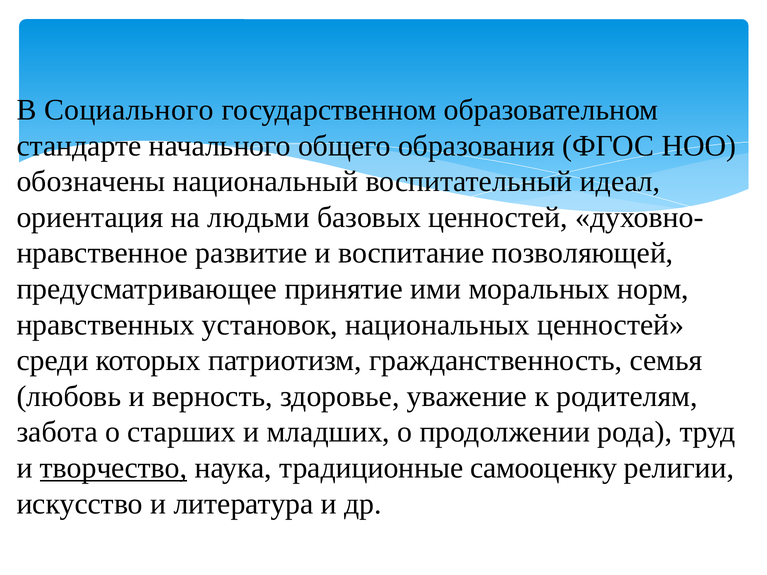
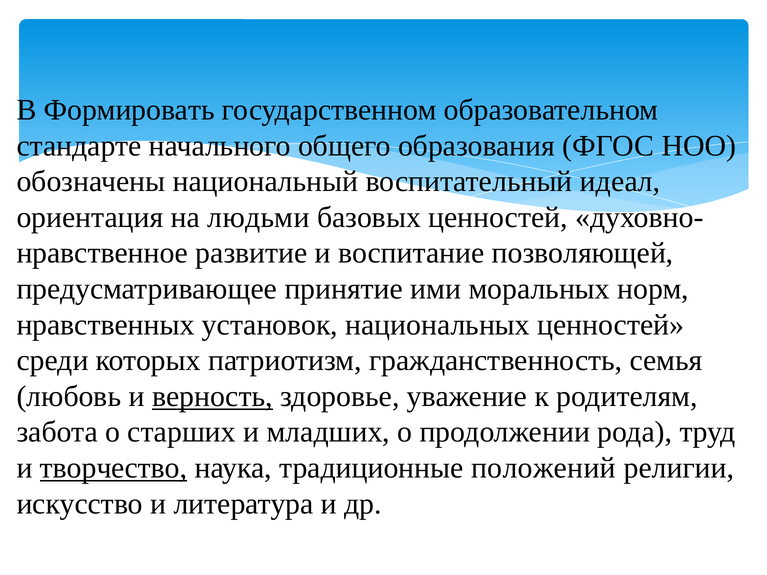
Социального: Социального -> Формировать (129, 110)
верность underline: none -> present (212, 397)
самооценку: самооценку -> положений (544, 468)
